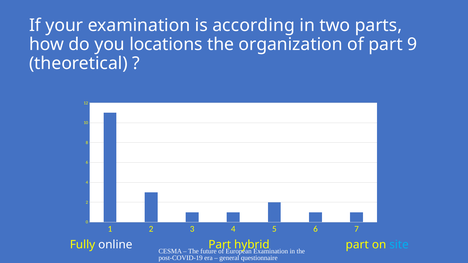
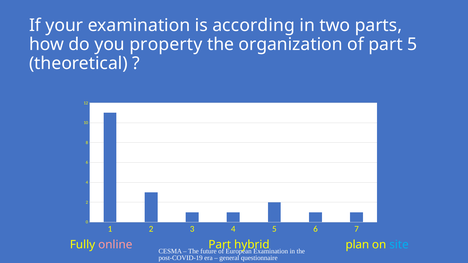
locations: locations -> property (166, 44)
part 9: 9 -> 5 (412, 44)
online colour: white -> pink (115, 245)
part: part -> plan (357, 245)
